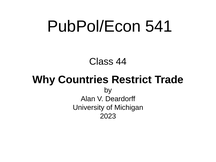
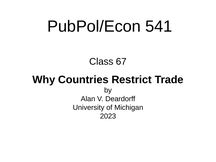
44: 44 -> 67 (121, 62)
